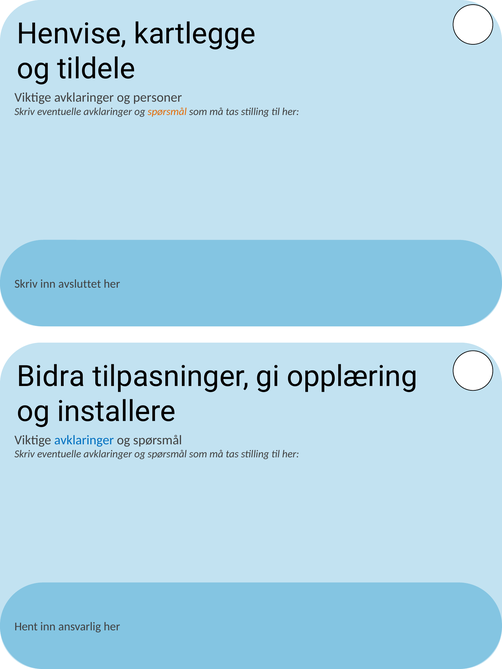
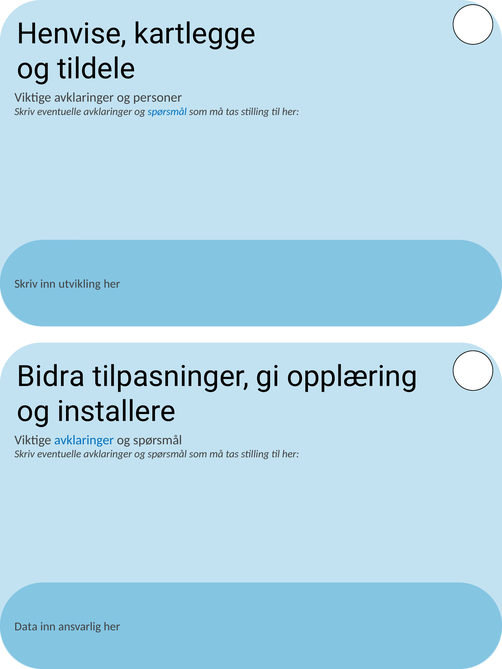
spørsmål colour: orange -> blue (167, 112)
avsluttet: avsluttet -> utvikling (80, 284)
Hent: Hent -> Data (26, 627)
